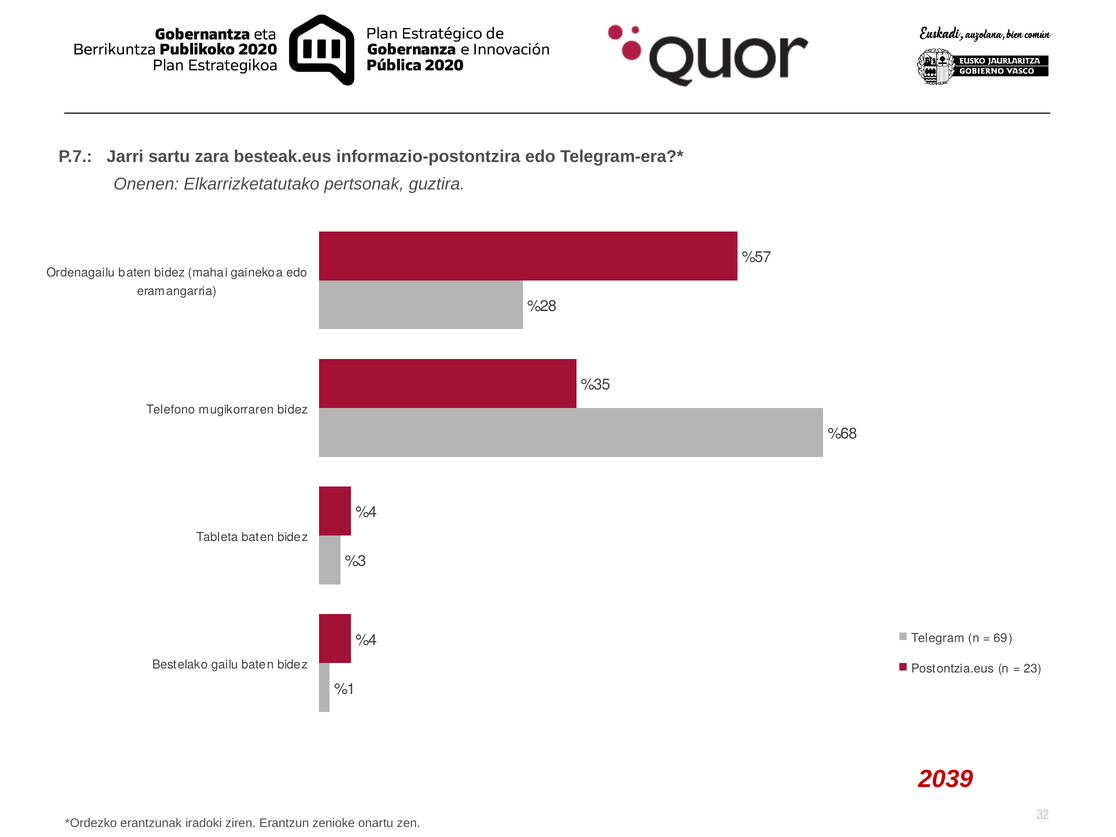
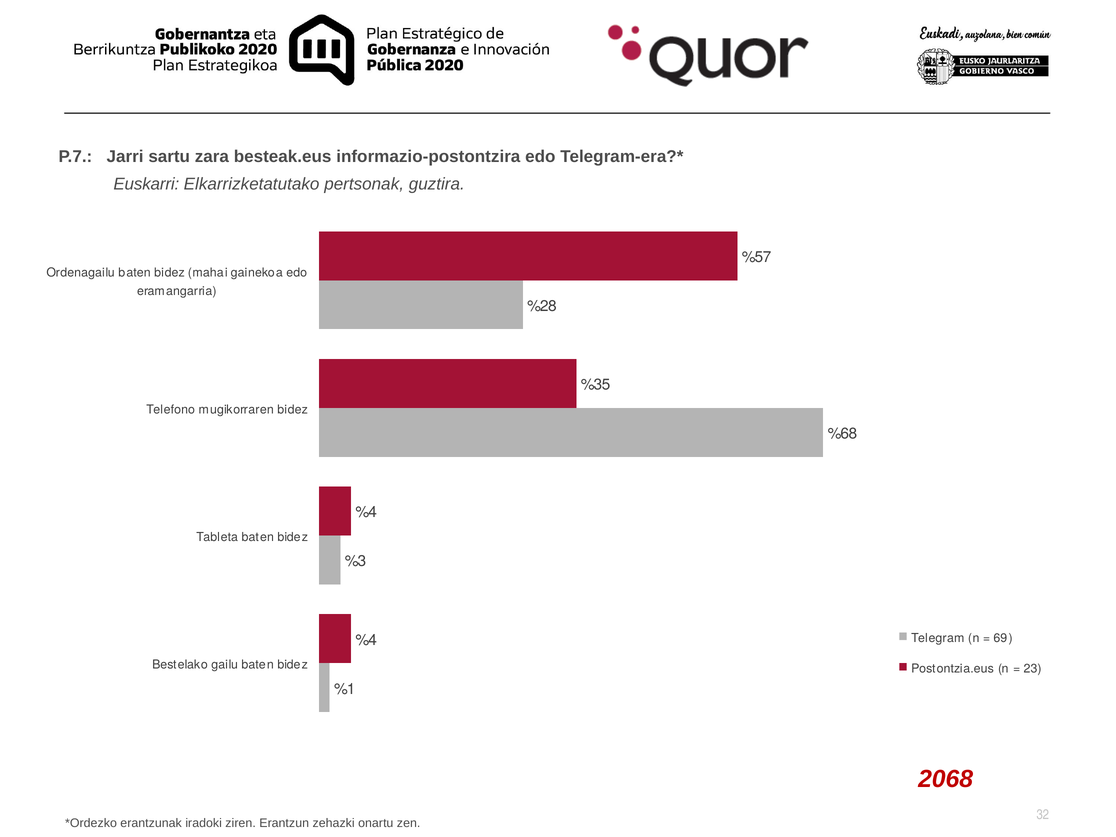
Onenen: Onenen -> Euskarri (146, 184)
2039: 2039 -> 2068 (946, 779)
zenioke: zenioke -> zehazki (334, 823)
